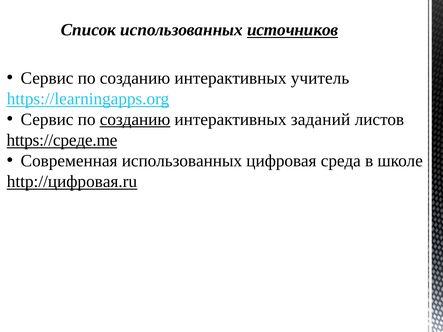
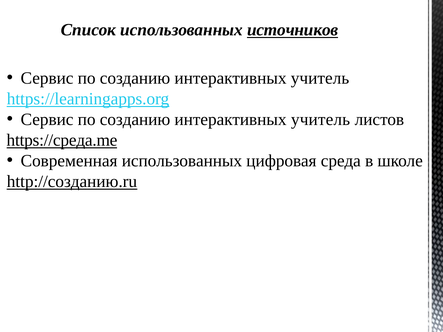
созданию underline: present -> none (135, 120)
заданий: заданий -> учитель (321, 120)
https://среде.me: https://среде.me -> https://среда.me (62, 140)
http://цифровая.ru: http://цифровая.ru -> http://созданию.ru (72, 182)
